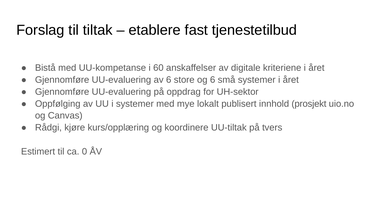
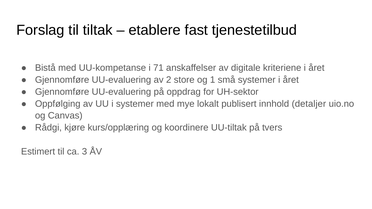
60: 60 -> 71 (158, 68)
av 6: 6 -> 2 (169, 80)
og 6: 6 -> 1 (213, 80)
prosjekt: prosjekt -> detaljer (309, 104)
0: 0 -> 3 (85, 152)
